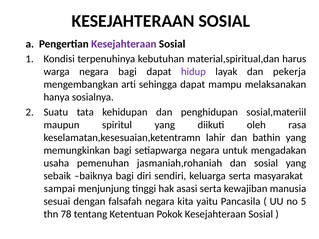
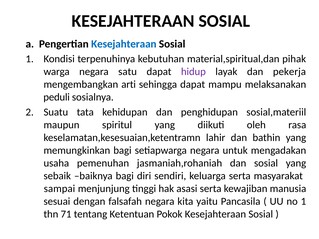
Kesejahteraan colour: purple -> blue (124, 44)
harus: harus -> pihak (294, 59)
negara bagi: bagi -> satu (128, 72)
hanya: hanya -> peduli (57, 97)
no 5: 5 -> 1 (303, 202)
78: 78 -> 71 (66, 214)
